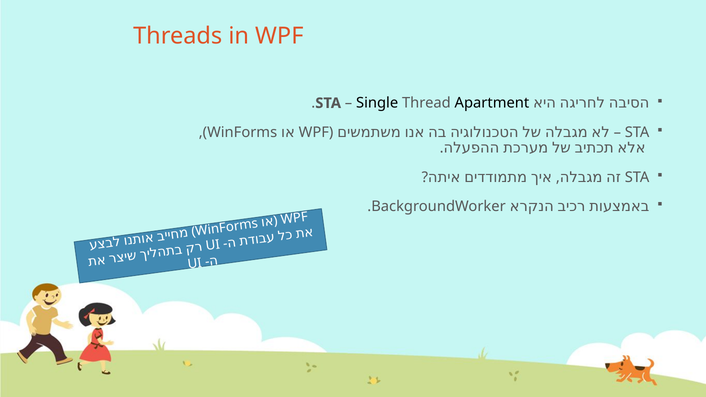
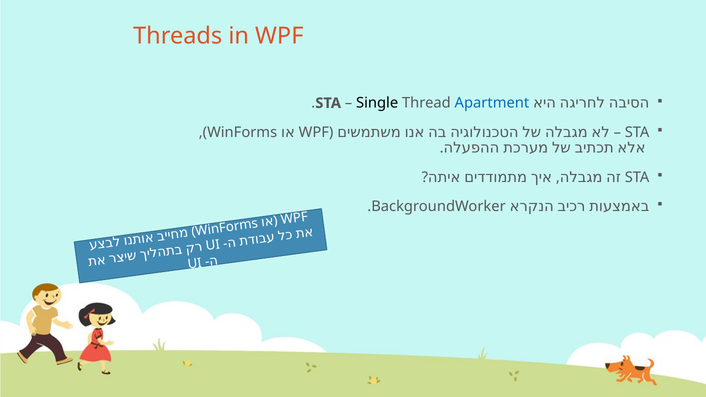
Apartment colour: black -> blue (492, 103)
